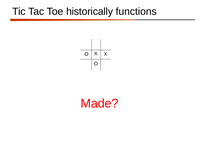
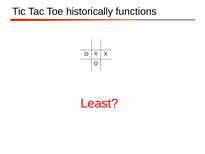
Made: Made -> Least (99, 103)
